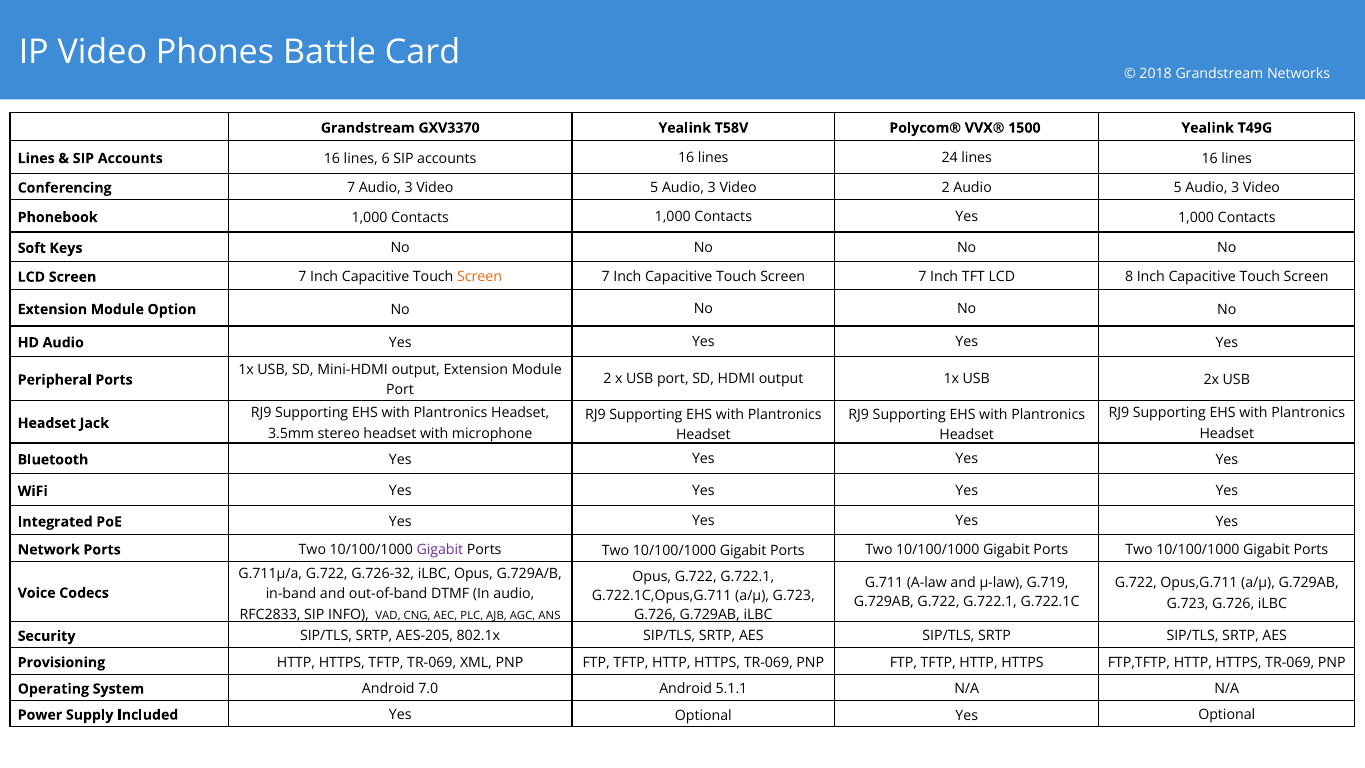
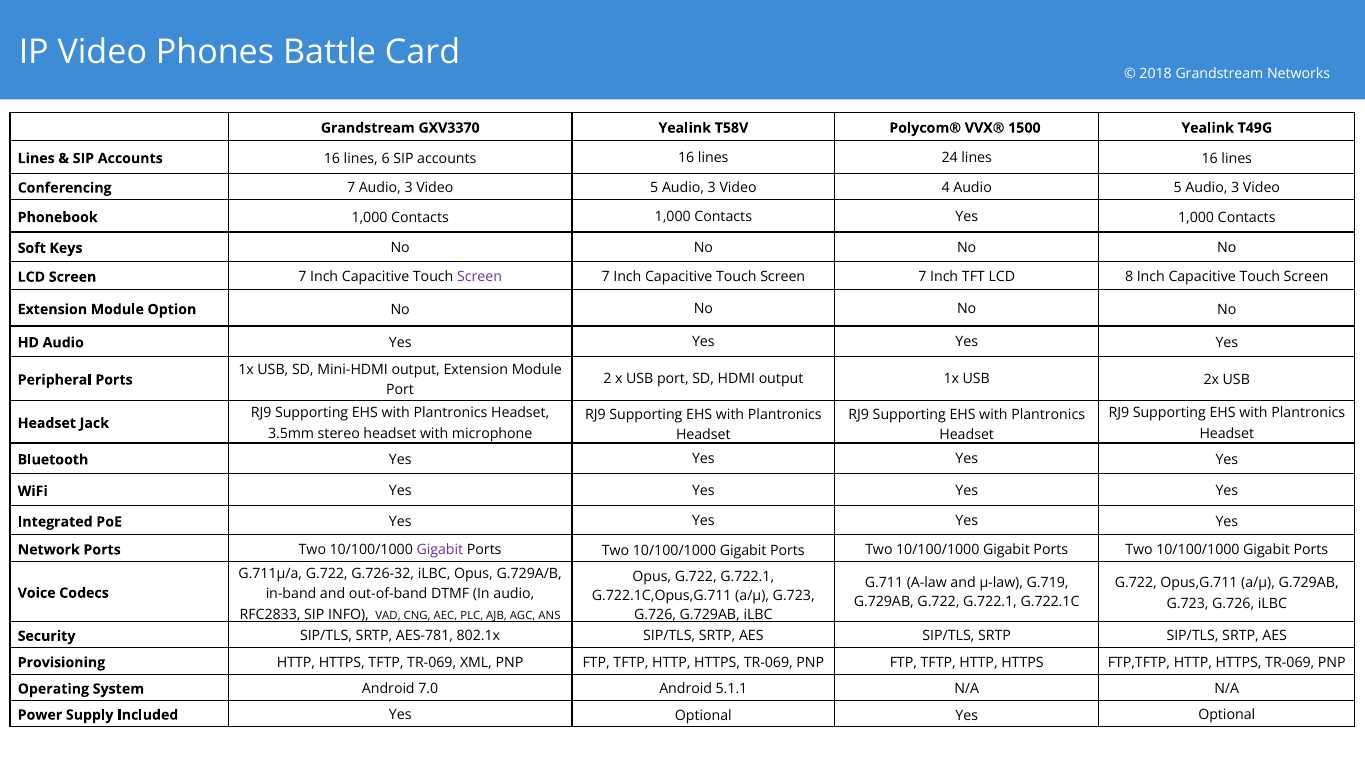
Video 2: 2 -> 4 (946, 188)
Screen colour: orange -> purple (480, 277)
AES-205: AES-205 -> AES-781 (424, 636)
